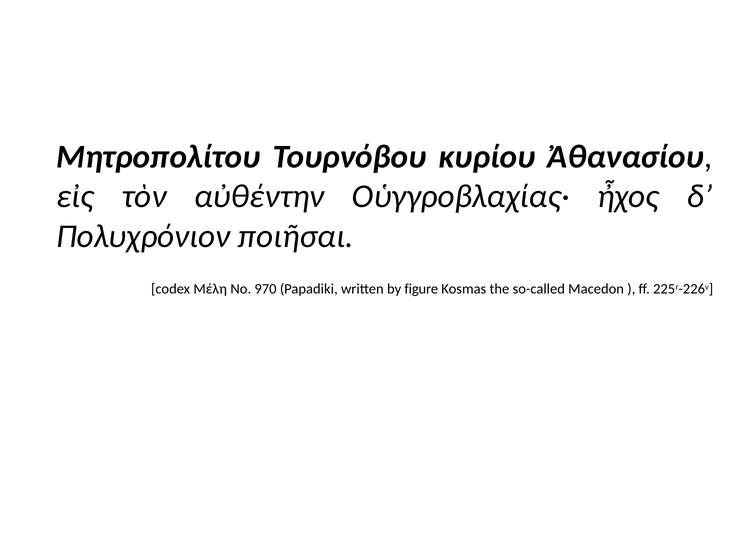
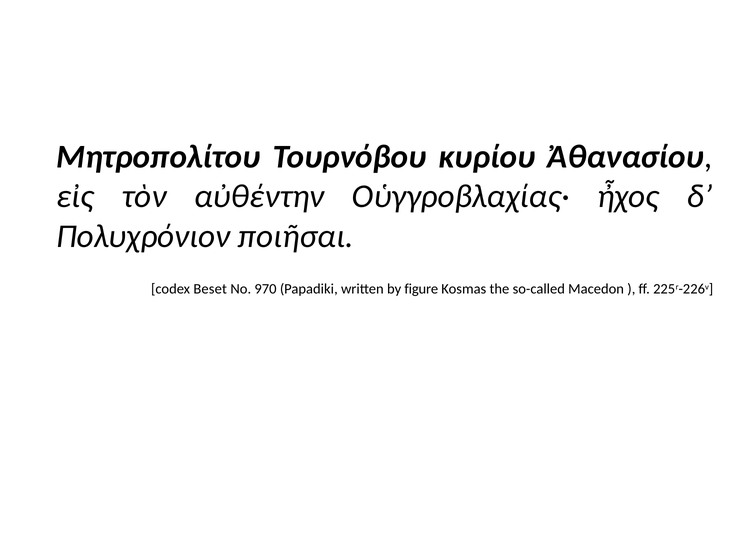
Μέλη: Μέλη -> Beset (210, 289)
